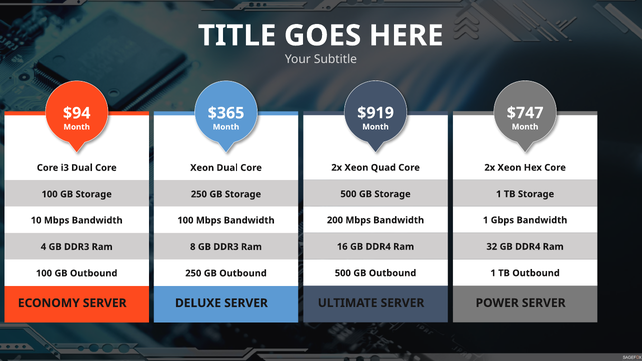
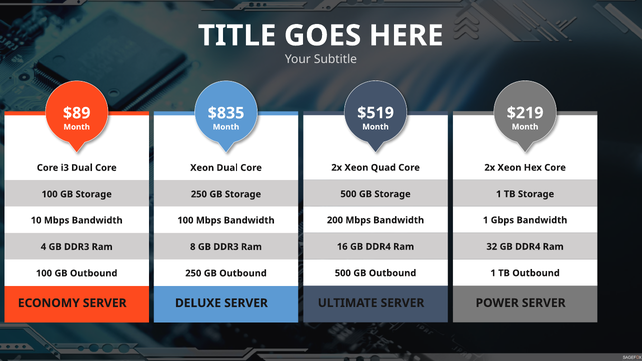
$919: $919 -> $519 (376, 113)
$747: $747 -> $219 (525, 113)
$94: $94 -> $89 (77, 113)
$365: $365 -> $835 (226, 113)
